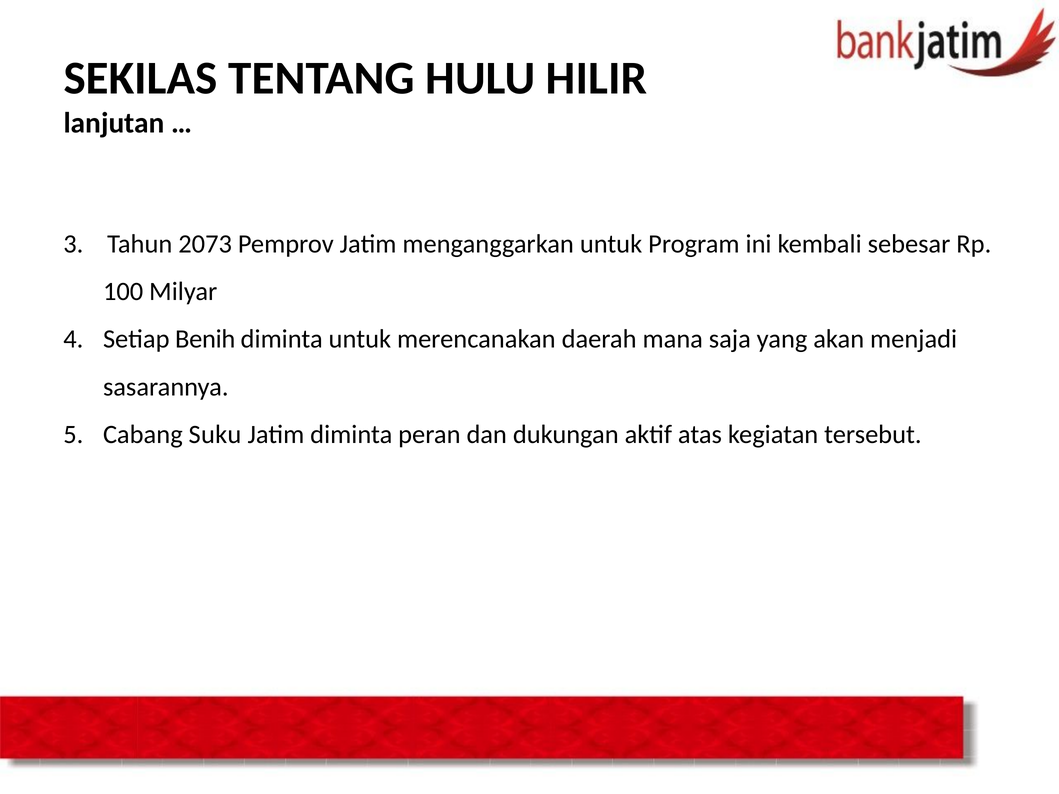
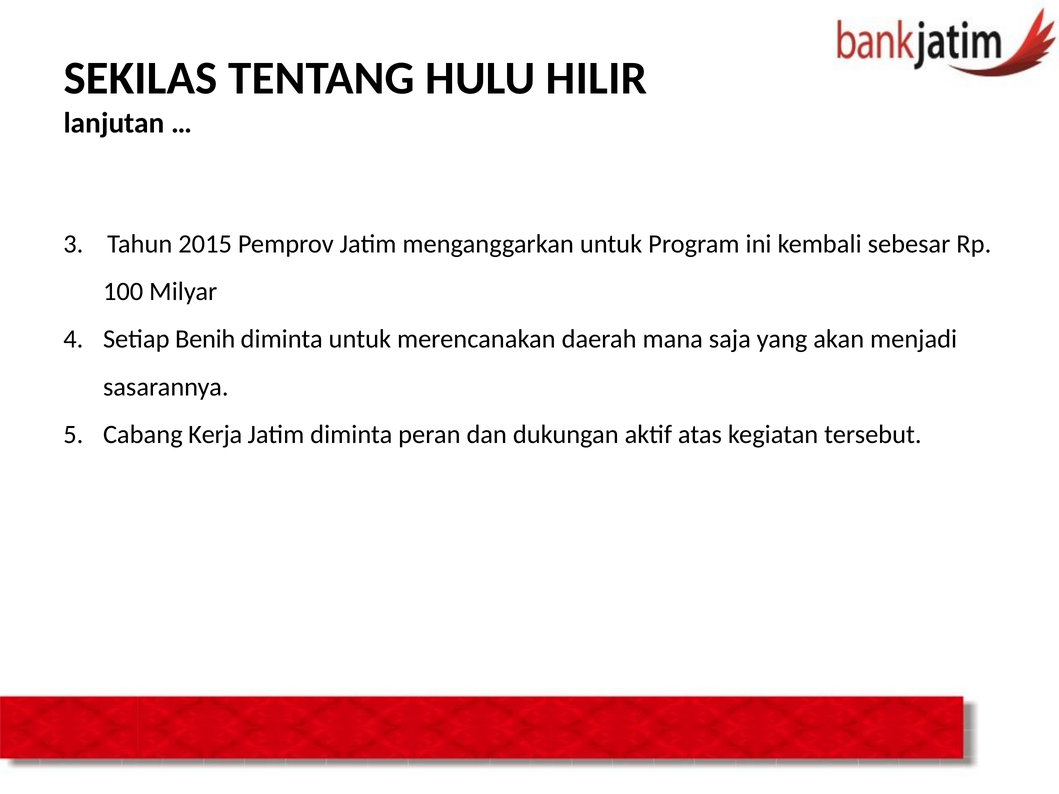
2073: 2073 -> 2015 (205, 244)
Suku: Suku -> Kerja (215, 435)
